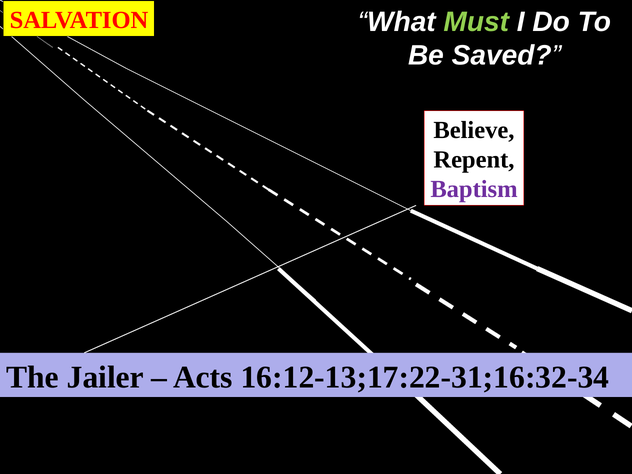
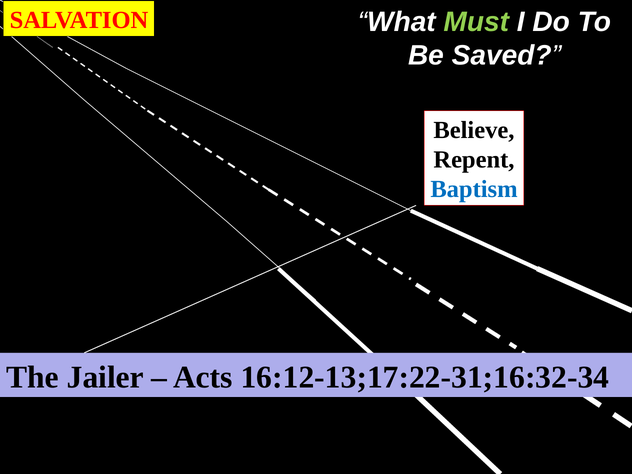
Baptism colour: purple -> blue (474, 189)
